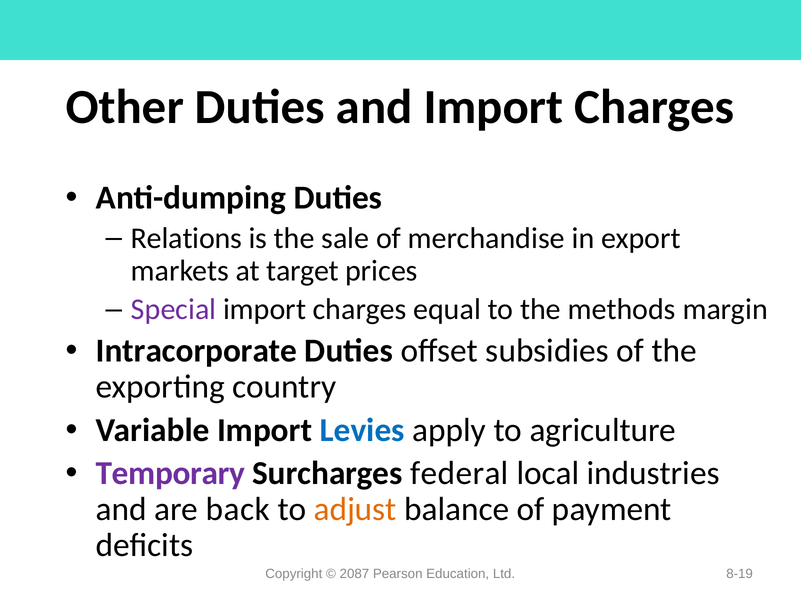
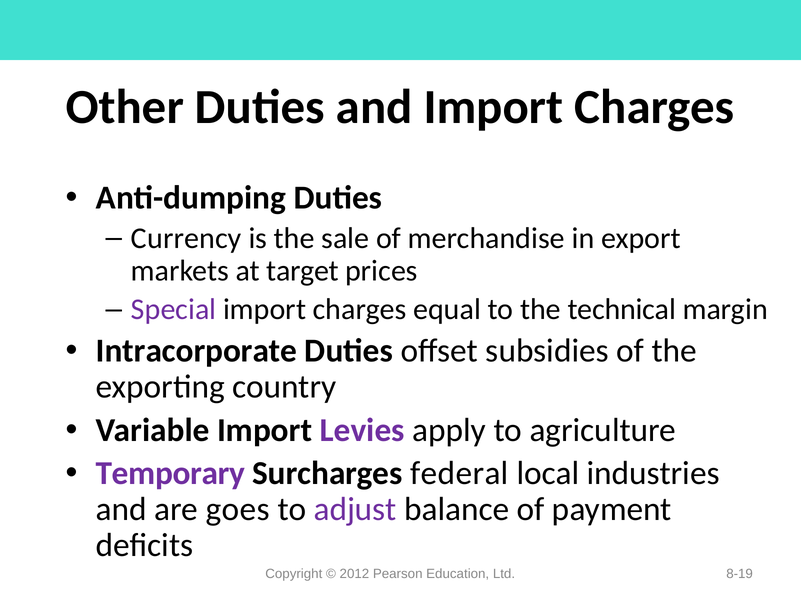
Relations: Relations -> Currency (186, 238)
methods: methods -> technical (622, 309)
Levies colour: blue -> purple (362, 430)
back: back -> goes (238, 509)
adjust colour: orange -> purple (355, 509)
2087: 2087 -> 2012 (354, 574)
